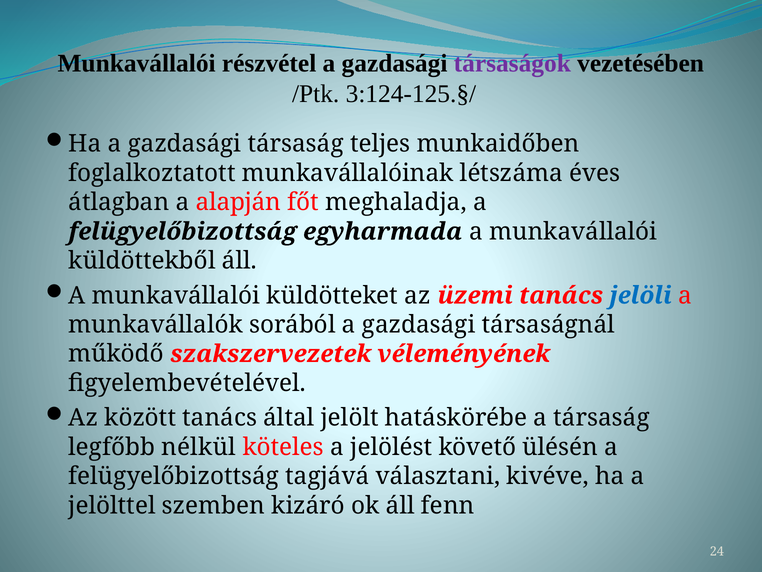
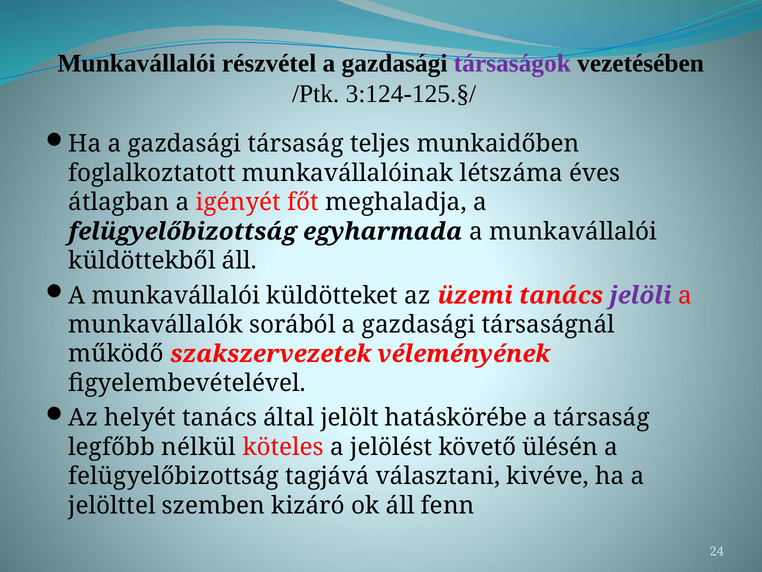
alapján: alapján -> igényét (238, 202)
jelöli colour: blue -> purple (641, 295)
között: között -> helyét (140, 418)
